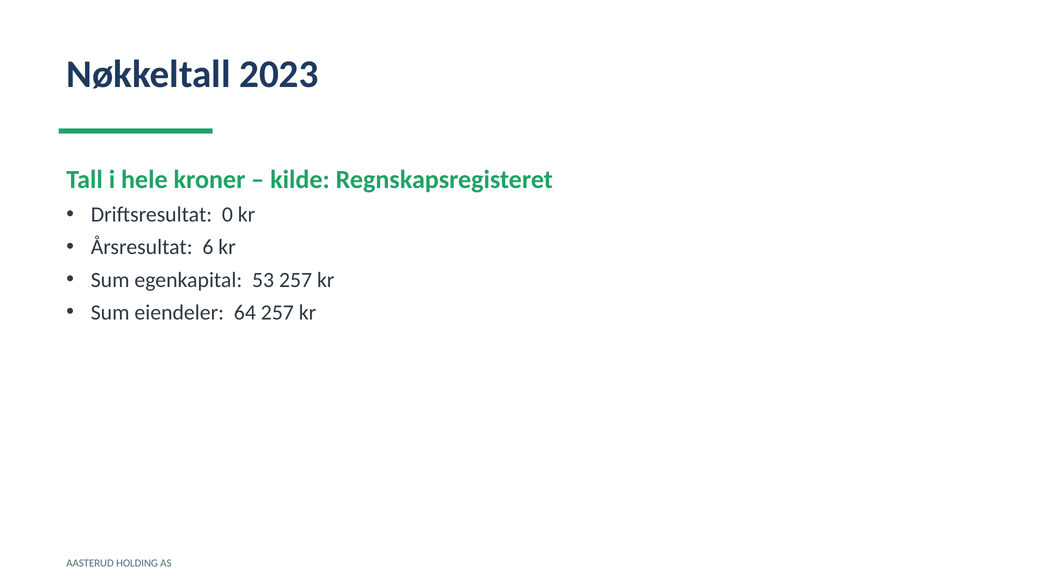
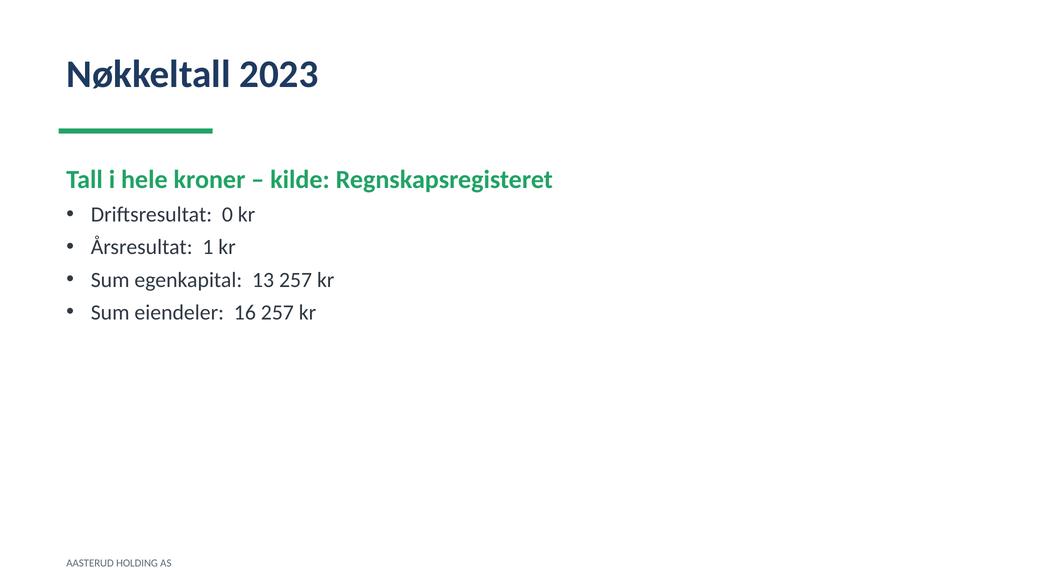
6: 6 -> 1 (208, 247)
53: 53 -> 13 (263, 280)
64: 64 -> 16 (245, 312)
